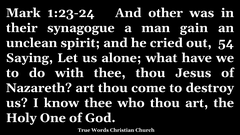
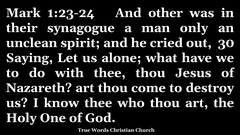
gain: gain -> only (194, 28)
54: 54 -> 30 (226, 43)
